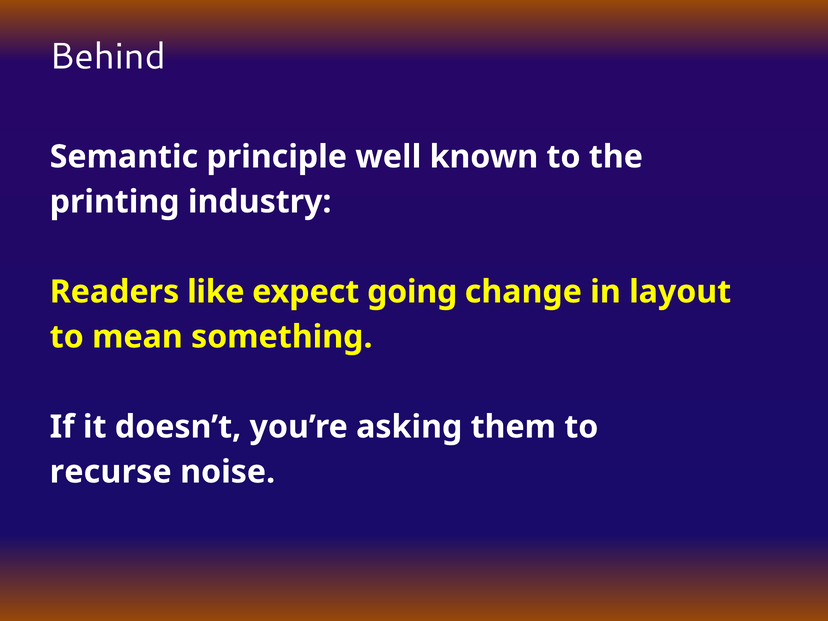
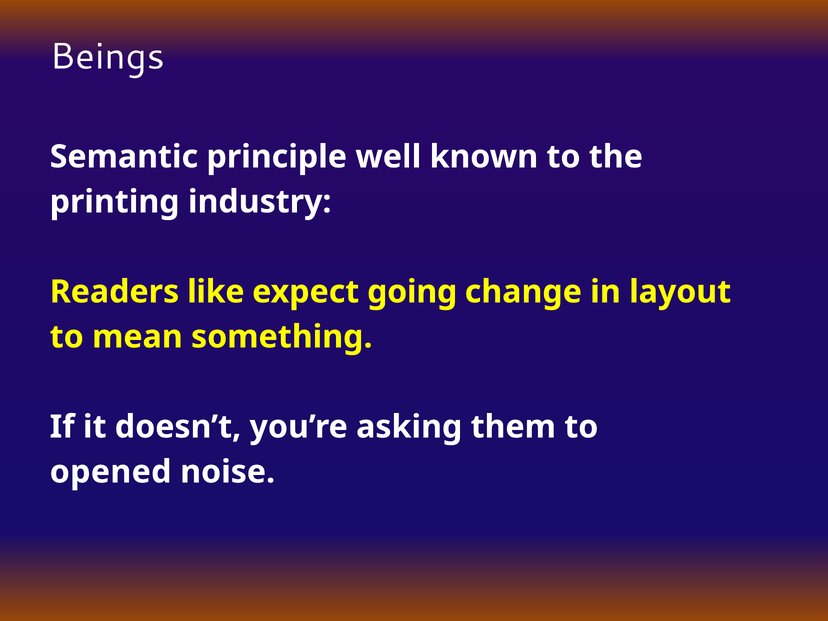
Behind: Behind -> Beings (107, 56)
recurse: recurse -> opened (111, 472)
